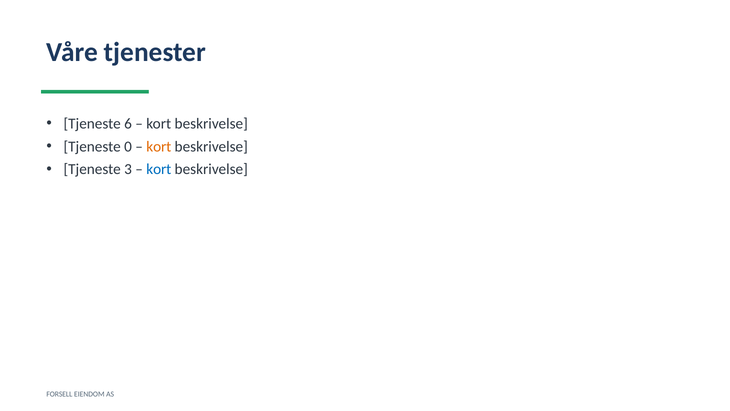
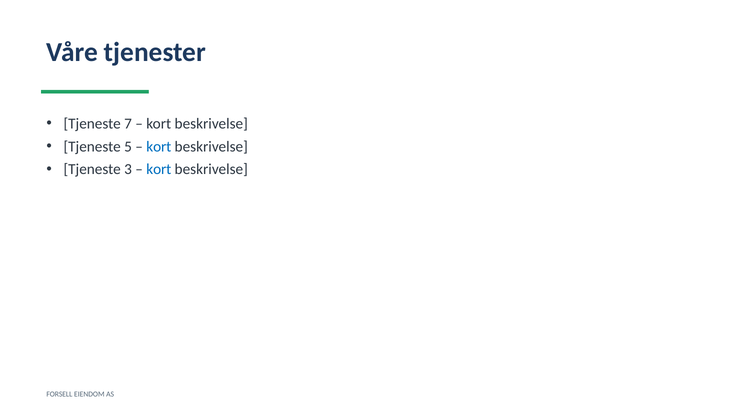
6: 6 -> 7 (128, 124)
0: 0 -> 5 (128, 146)
kort colour: orange -> blue (159, 146)
